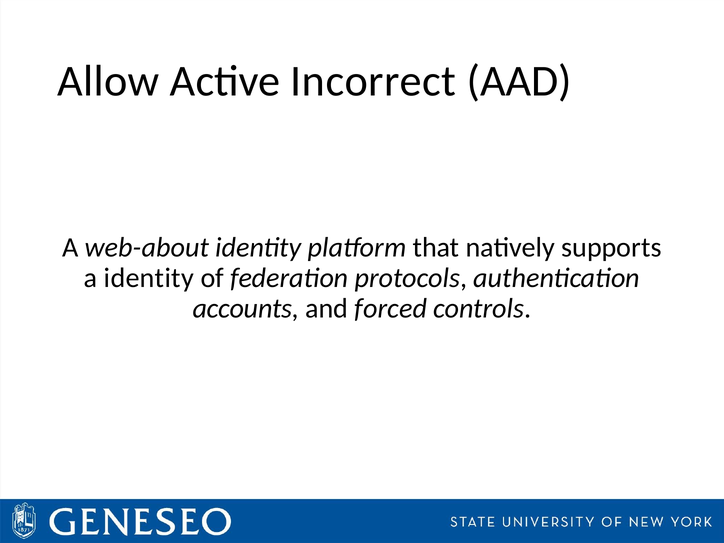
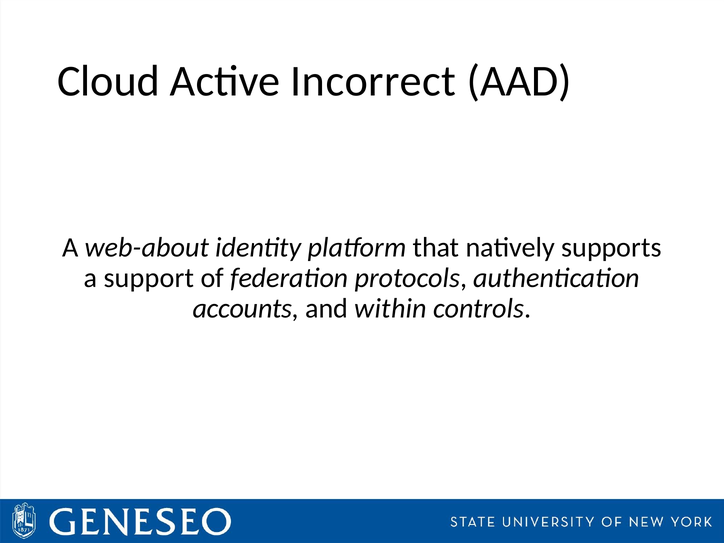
Allow: Allow -> Cloud (109, 81)
a identity: identity -> support (149, 278)
forced: forced -> within (391, 308)
